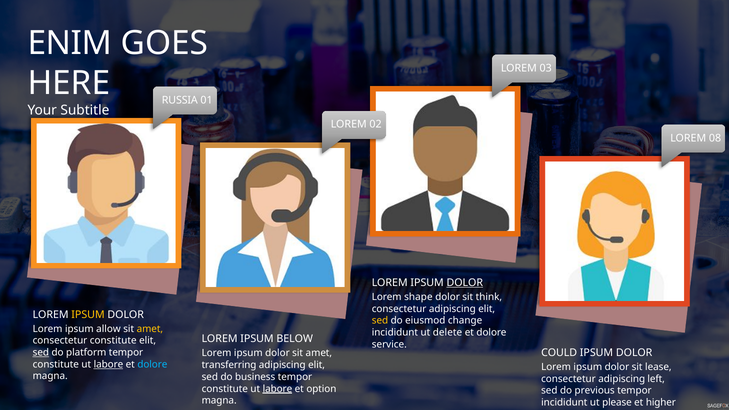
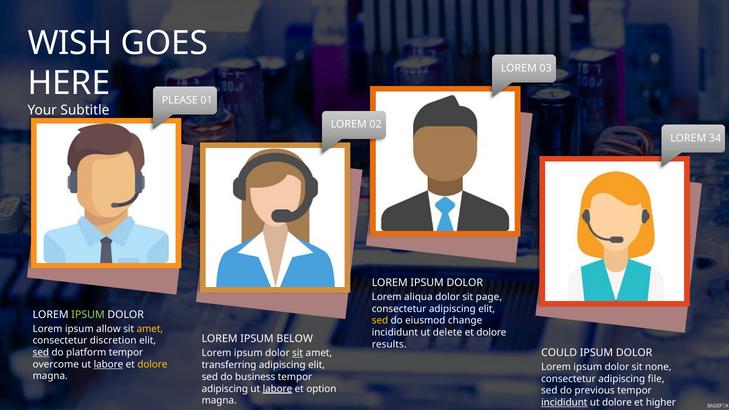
ENIM: ENIM -> WISH (70, 43)
RUSSIA: RUSSIA -> PLEASE (180, 100)
08: 08 -> 34 (715, 138)
DOLOR underline: present -> none (465, 283)
shape: shape -> aliqua (418, 297)
think: think -> page (489, 297)
IPSUM colour: yellow -> light green (88, 315)
consectetur constitute: constitute -> discretion (113, 341)
service: service -> results (389, 344)
sit underline: none -> present (298, 353)
constitute: constitute -> overcome (56, 364)
dolore colour: light blue -> yellow (152, 364)
lease: lease -> none (658, 367)
left: left -> file (656, 379)
constitute: constitute -> adipiscing (225, 389)
incididunt underline: none -> present (564, 403)
ut please: please -> dolore (617, 403)
